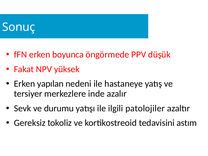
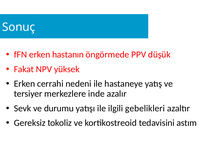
boyunca: boyunca -> hastanın (68, 55)
yapılan: yapılan -> cerrahi (50, 84)
patolojiler: patolojiler -> gebelikleri (145, 108)
